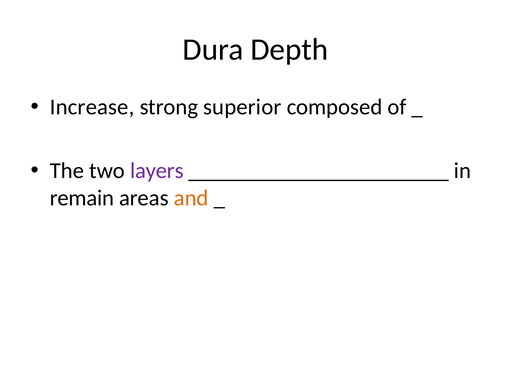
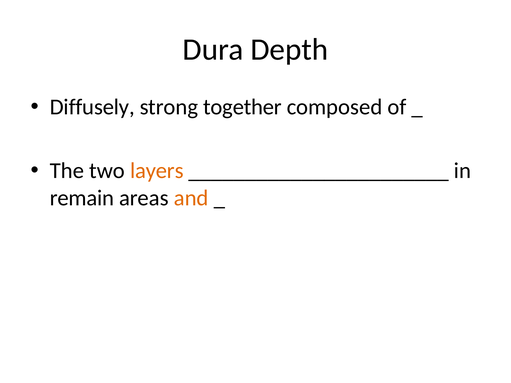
Increase: Increase -> Diffusely (92, 107)
superior: superior -> together (243, 107)
layers colour: purple -> orange (157, 171)
